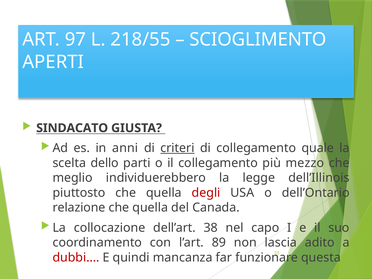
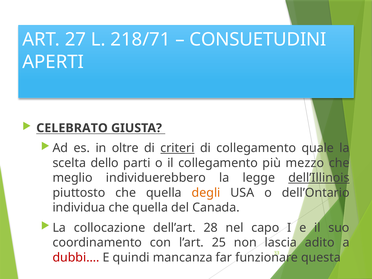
97: 97 -> 27 (75, 40)
218/55: 218/55 -> 218/71 (140, 40)
SCIOGLIMENTO: SCIOGLIMENTO -> CONSUETUDINI (258, 40)
SINDACATO: SINDACATO -> CELEBRATO (72, 128)
anni: anni -> oltre (125, 148)
dell’Illinois underline: none -> present (319, 178)
degli colour: red -> orange (206, 193)
relazione: relazione -> individua (79, 208)
38: 38 -> 28 (211, 228)
89: 89 -> 25 (219, 243)
